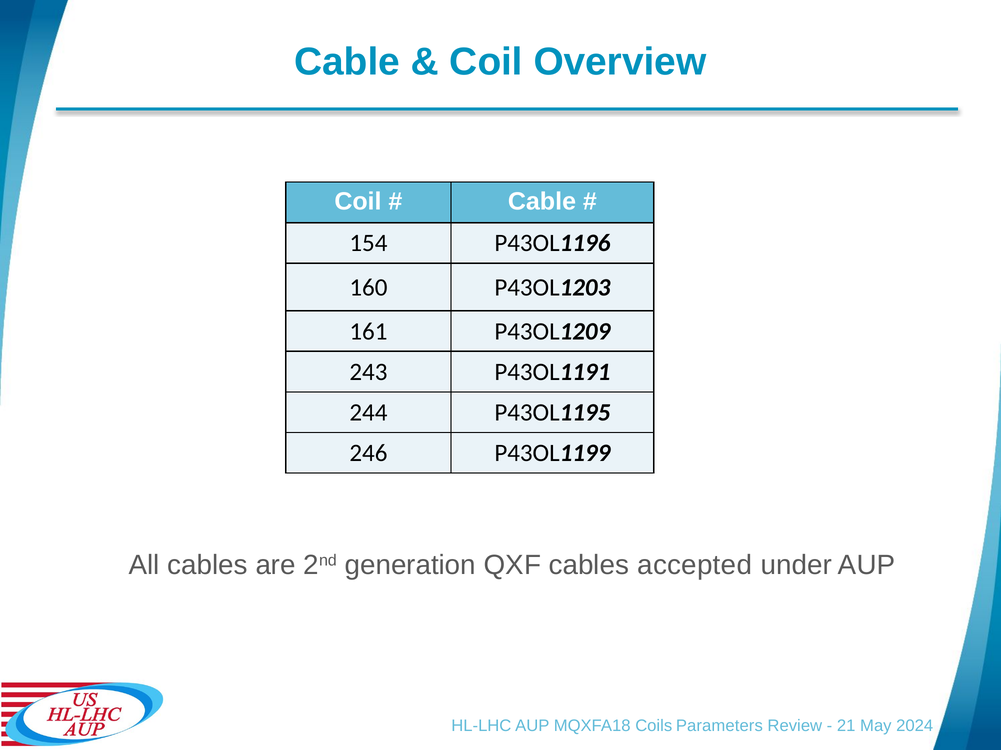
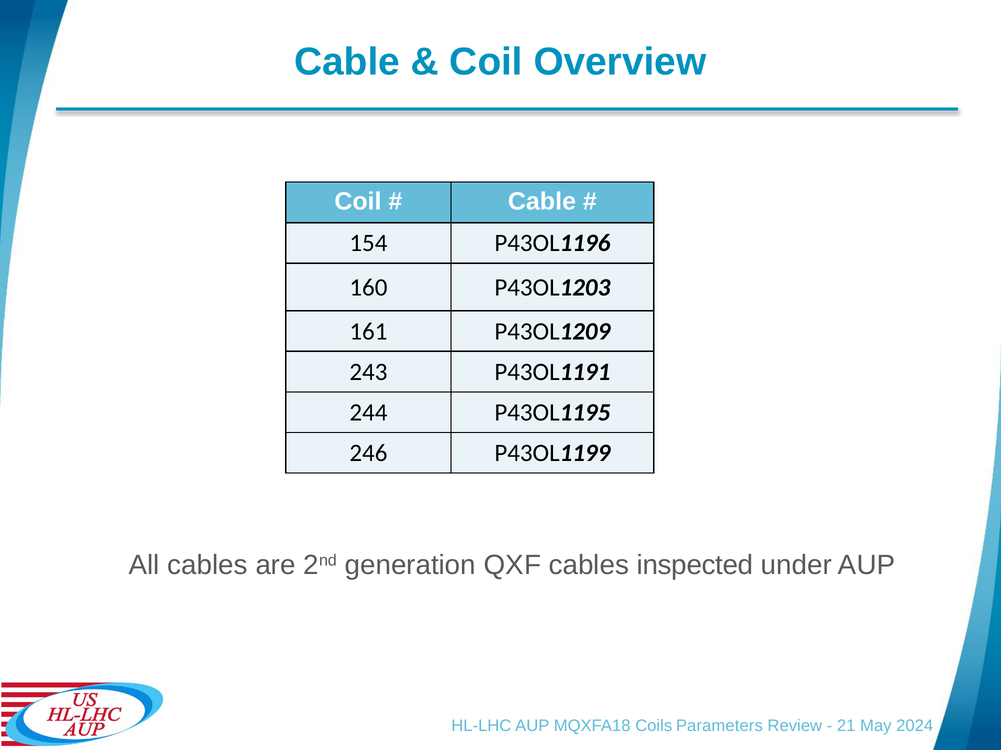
accepted: accepted -> inspected (695, 565)
